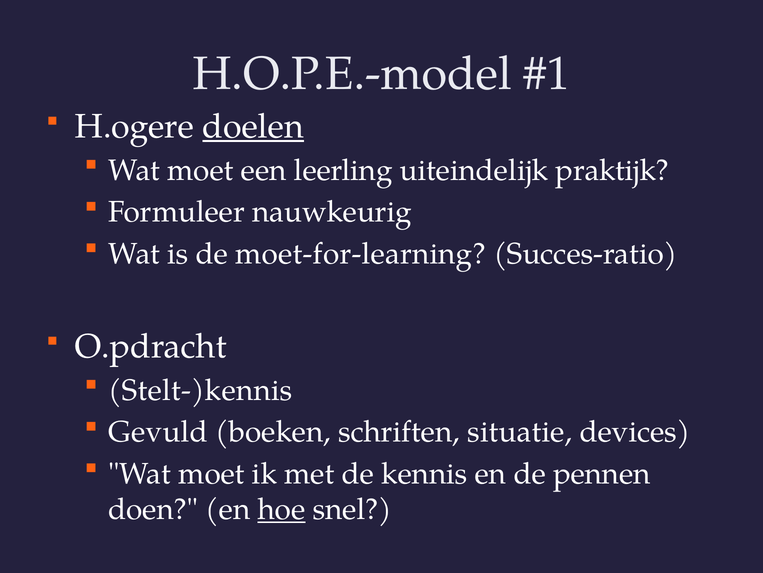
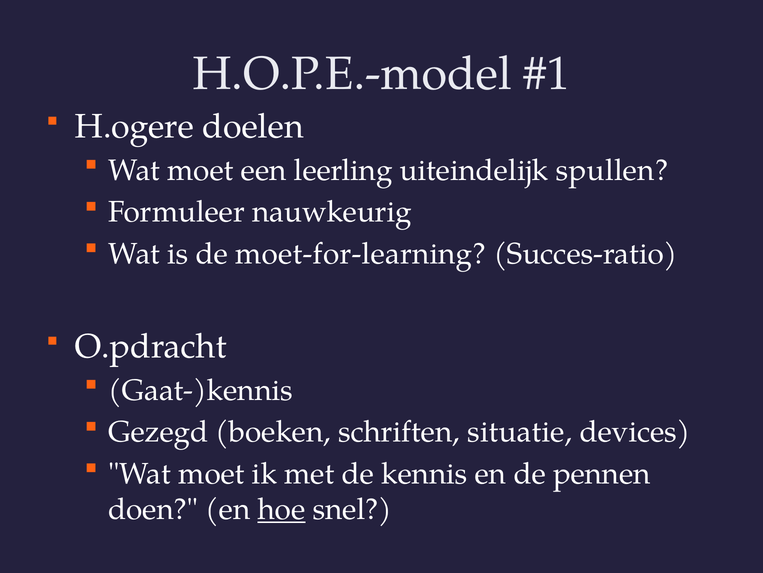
doelen underline: present -> none (253, 126)
praktijk: praktijk -> spullen (612, 170)
Stelt-)kennis: Stelt-)kennis -> Gaat-)kennis (201, 390)
Gevuld: Gevuld -> Gezegd (158, 432)
